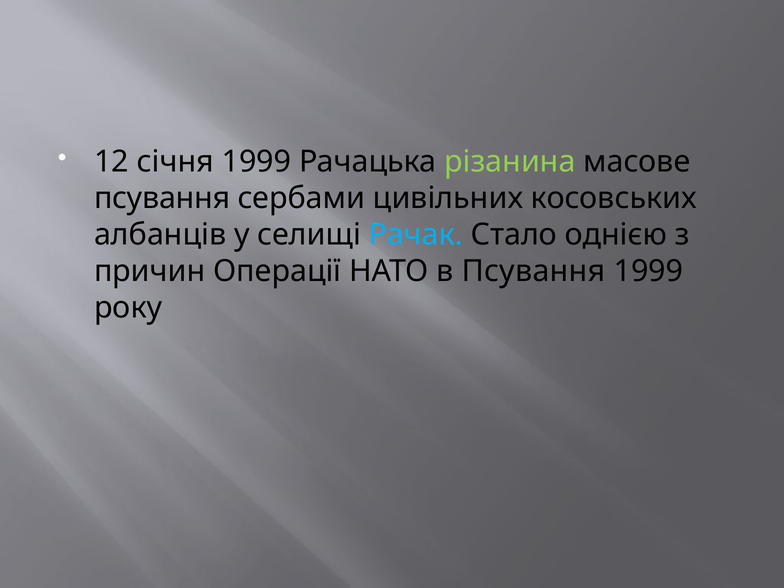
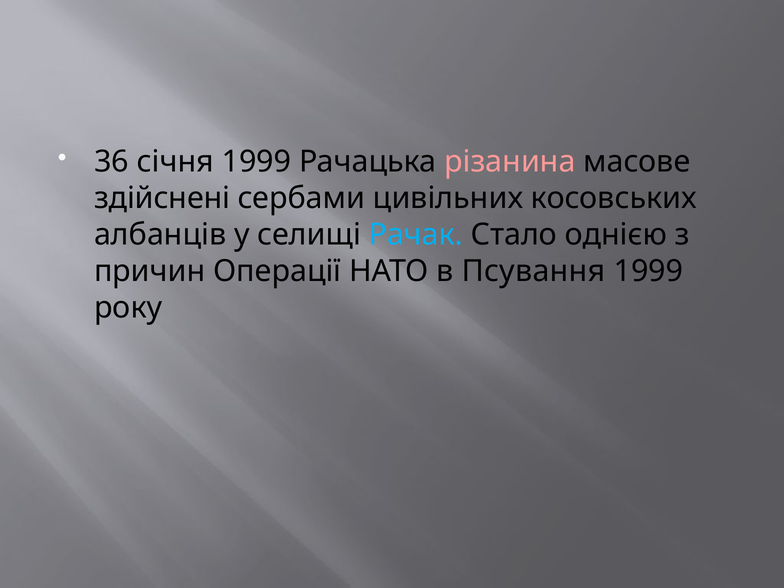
12: 12 -> 36 (112, 161)
різанина colour: light green -> pink (510, 161)
псування: псування -> здійснені (162, 198)
